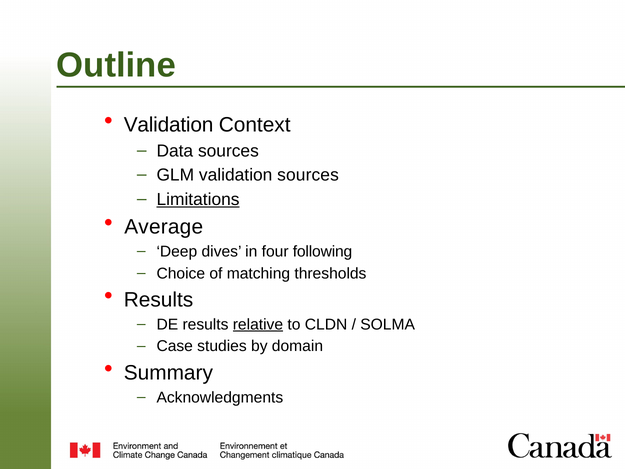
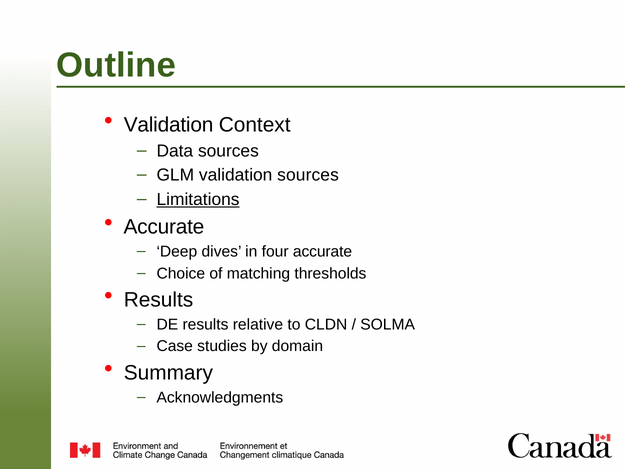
Average: Average -> Accurate (164, 227)
four following: following -> accurate (323, 251)
relative underline: present -> none (258, 324)
